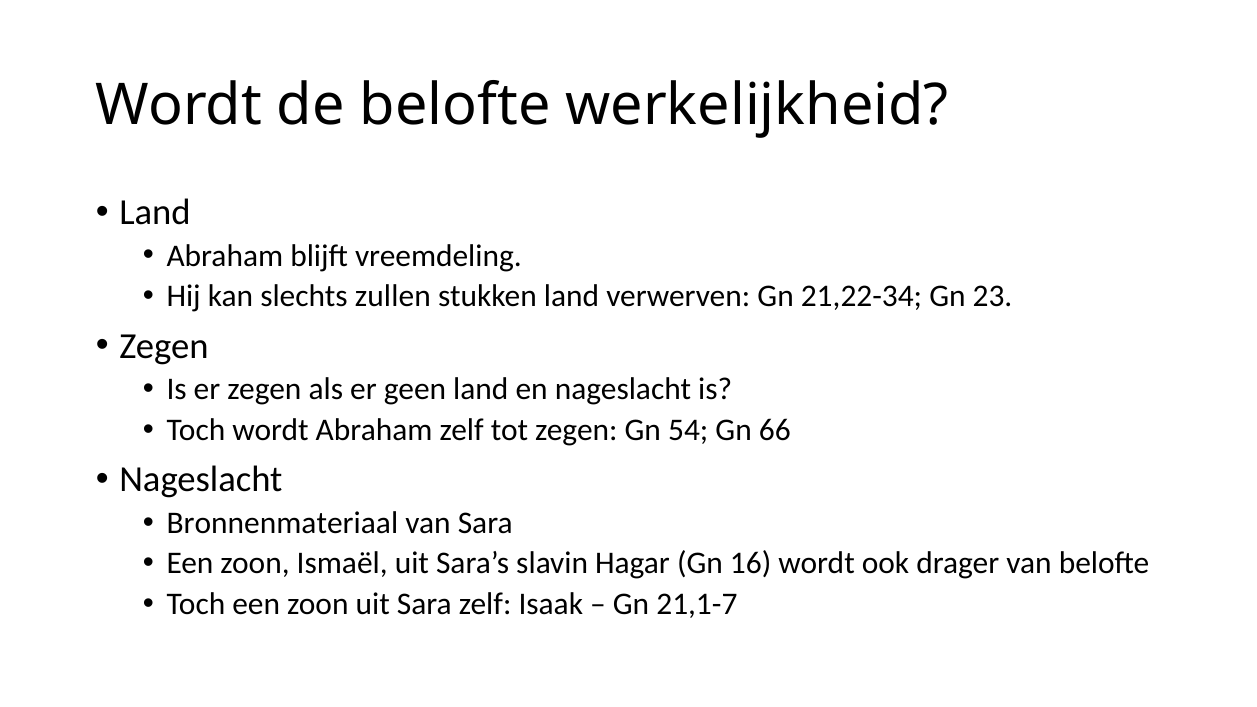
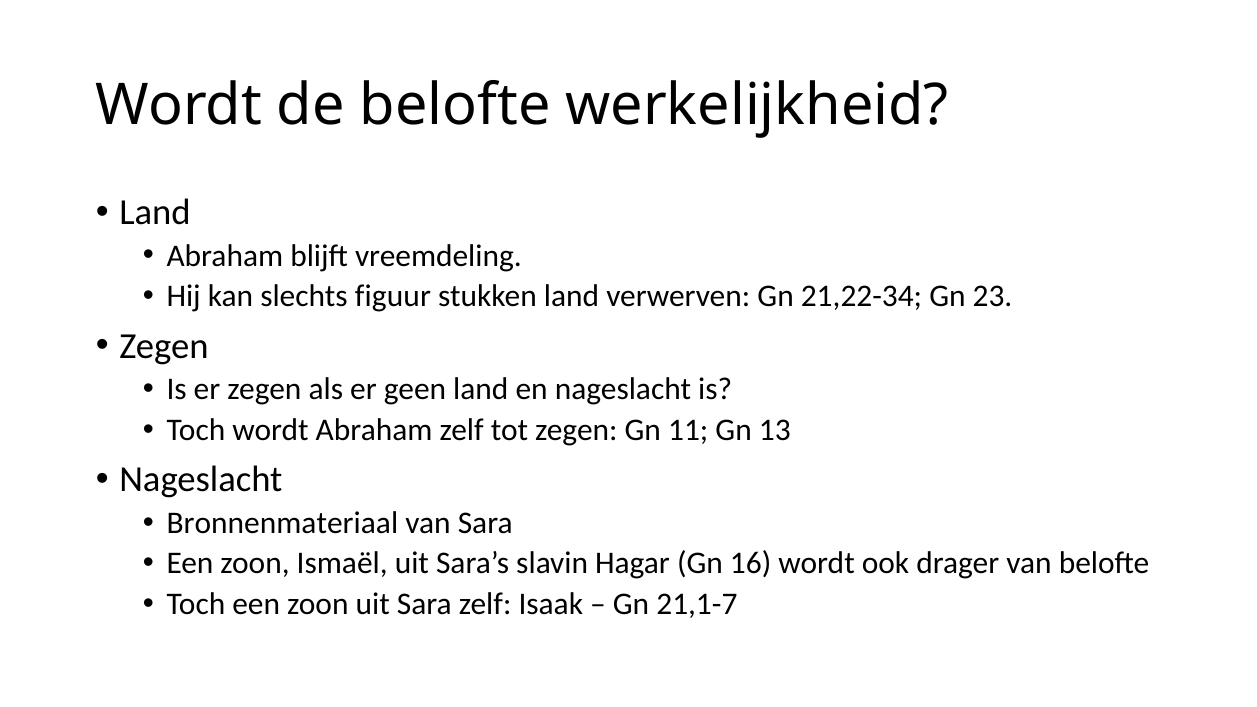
zullen: zullen -> figuur (393, 296)
54: 54 -> 11 (688, 430)
66: 66 -> 13 (775, 430)
